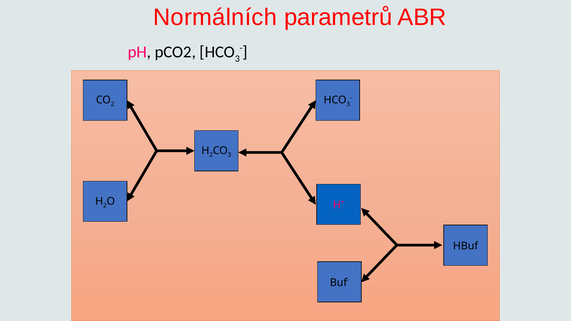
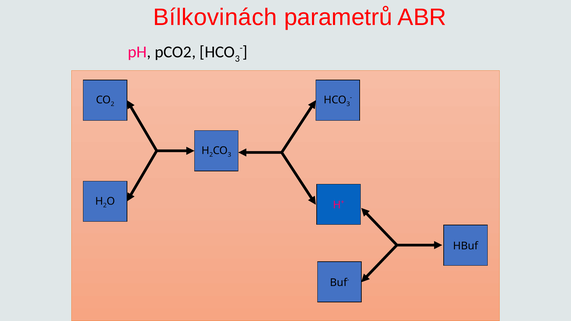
Normálních: Normálních -> Bílkovinách (215, 17)
